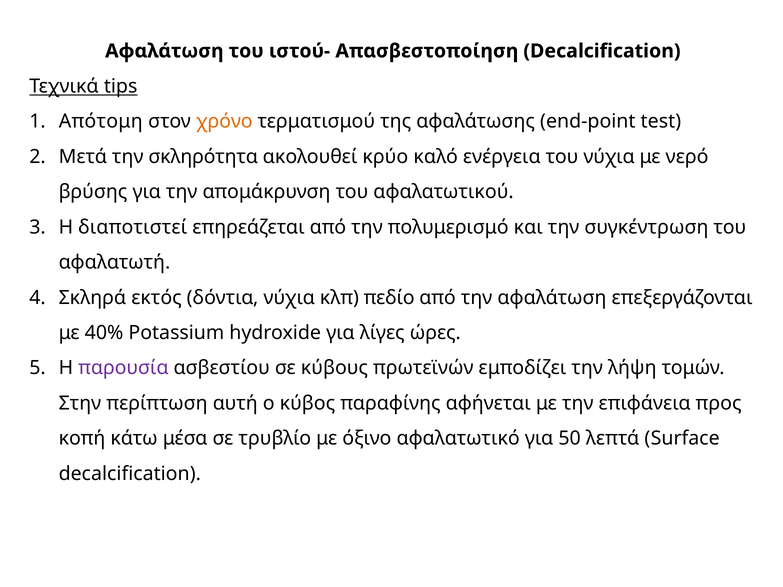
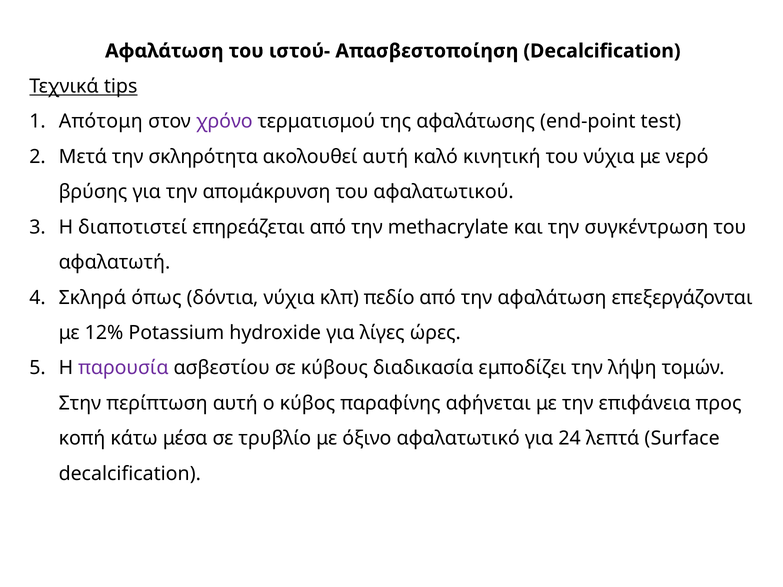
χρόνο colour: orange -> purple (224, 122)
ακολουθεί κρύο: κρύο -> αυτή (385, 157)
ενέργεια: ενέργεια -> κινητική (502, 157)
πολυμερισμό: πολυμερισμό -> methacrylate (448, 227)
εκτός: εκτός -> όπως (156, 298)
40%: 40% -> 12% (104, 333)
πρωτεϊνών: πρωτεϊνών -> διαδικασία (423, 368)
50: 50 -> 24 (570, 439)
